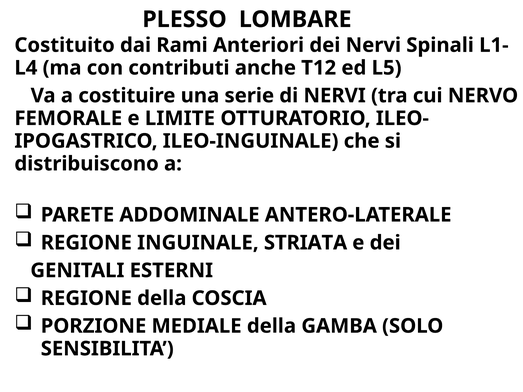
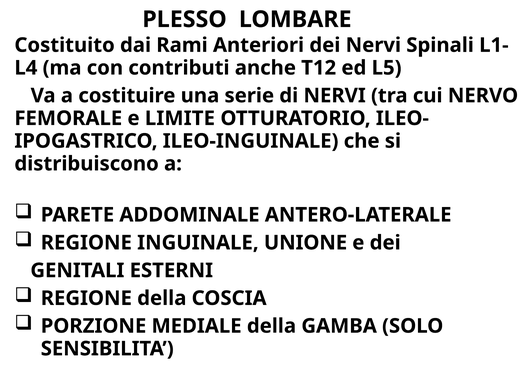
STRIATA: STRIATA -> UNIONE (305, 243)
